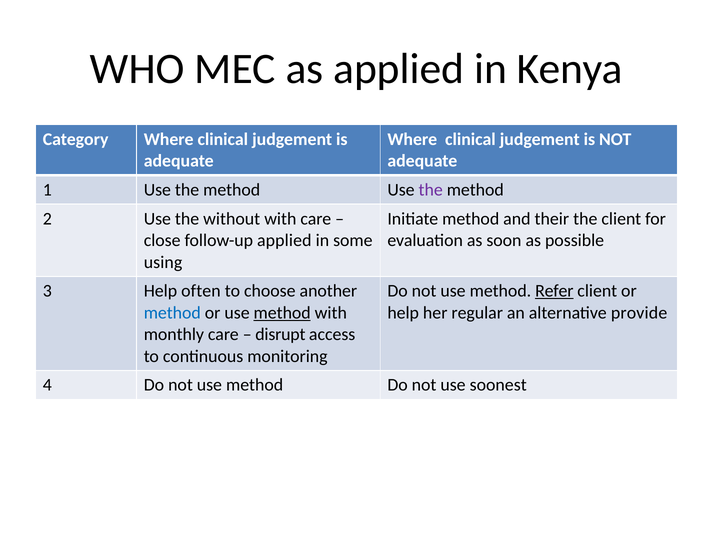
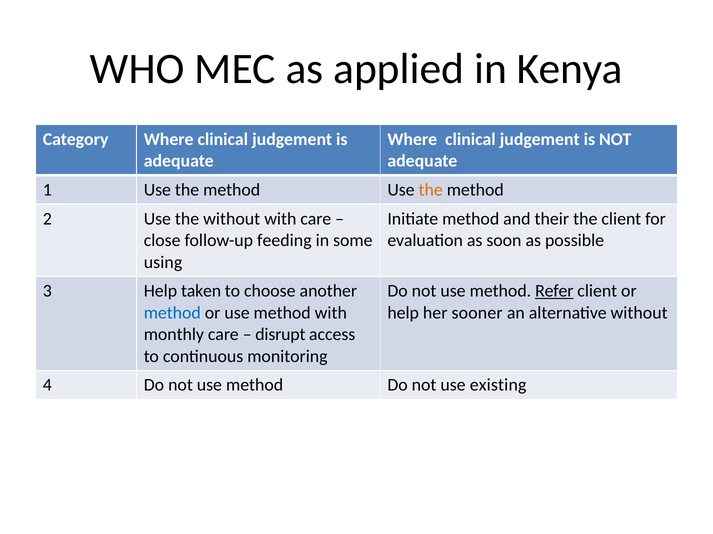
the colour: purple -> orange (431, 190)
follow-up applied: applied -> feeding (284, 241)
often: often -> taken (201, 291)
method underline: present -> none (282, 313)
regular: regular -> sooner (477, 313)
alternative provide: provide -> without (639, 313)
soonest: soonest -> existing (498, 386)
